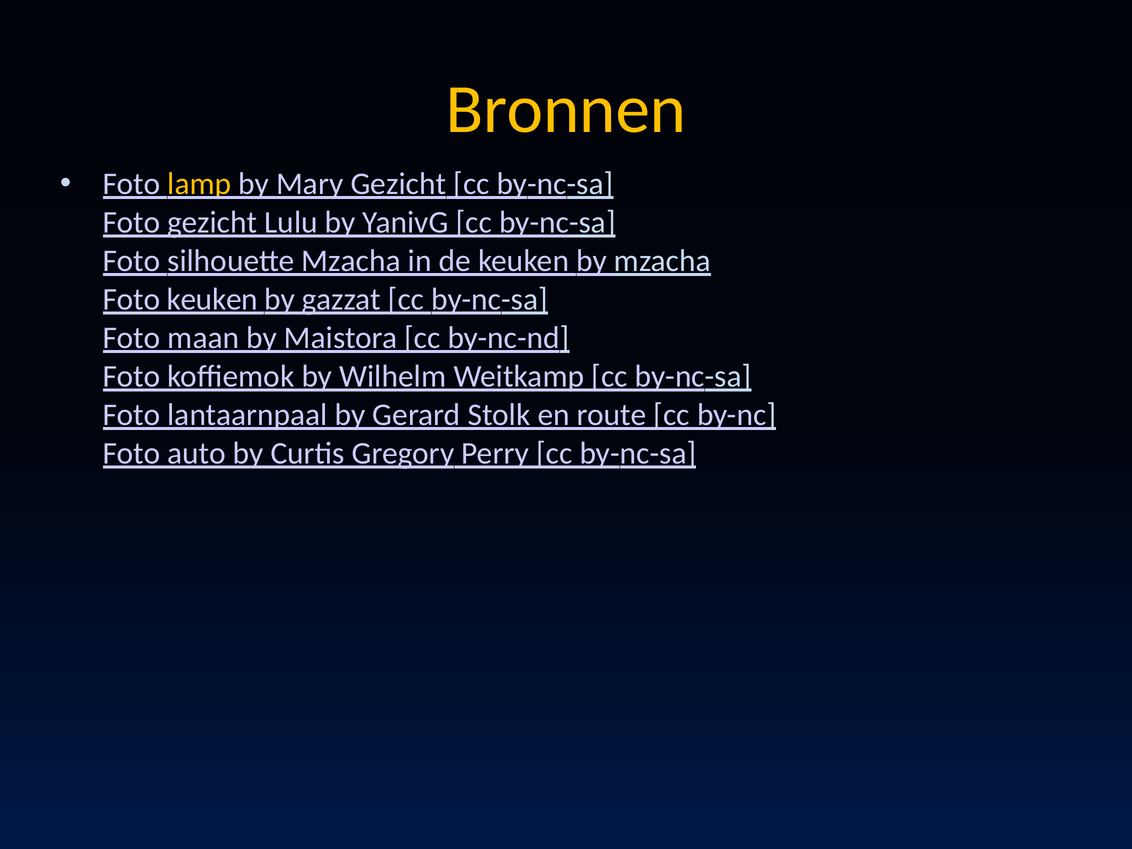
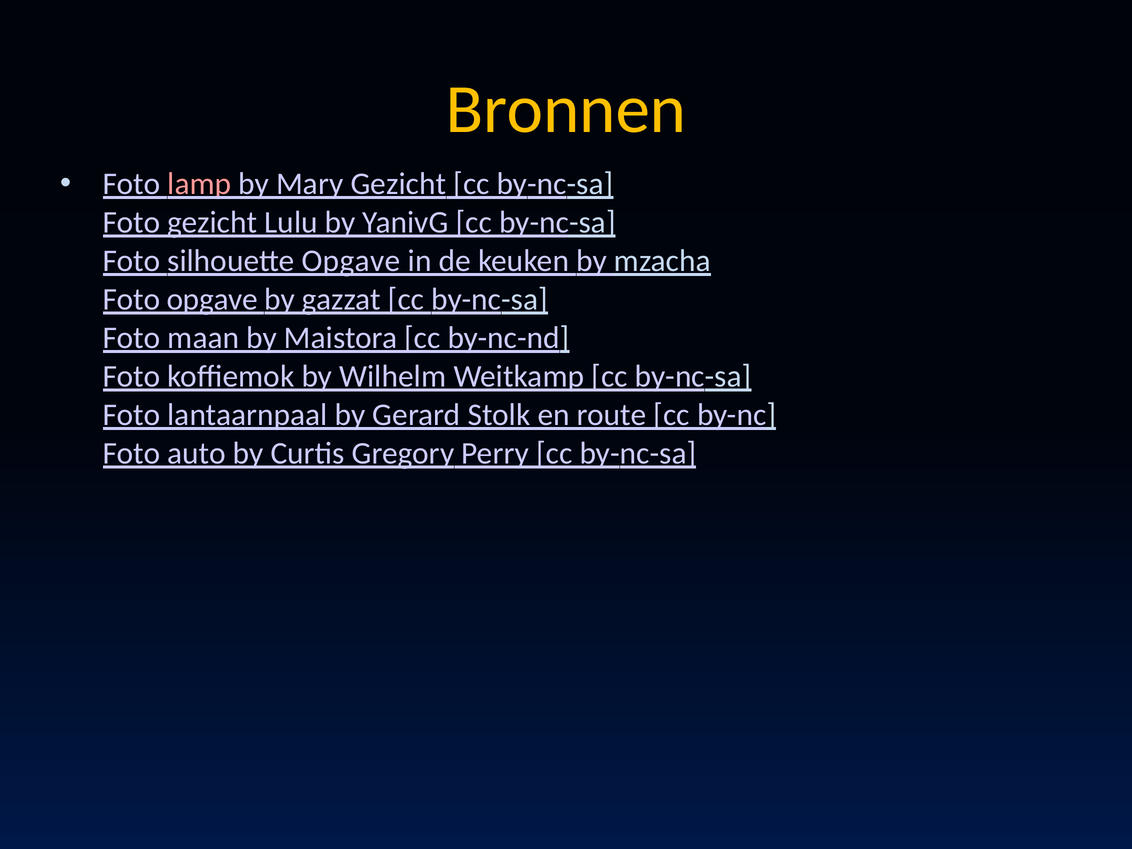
lamp colour: yellow -> pink (199, 184)
silhouette Mzacha: Mzacha -> Opgave (351, 261)
Foto keuken: keuken -> opgave (212, 299)
